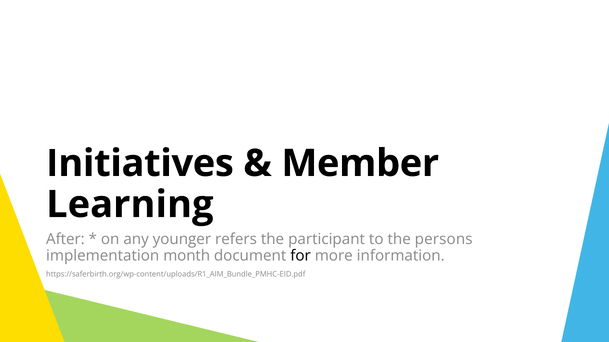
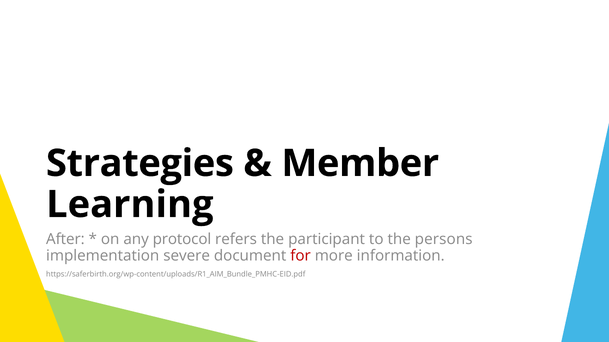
Initiatives: Initiatives -> Strategies (140, 164)
younger: younger -> protocol (182, 240)
month: month -> severe (187, 256)
for colour: black -> red (301, 256)
